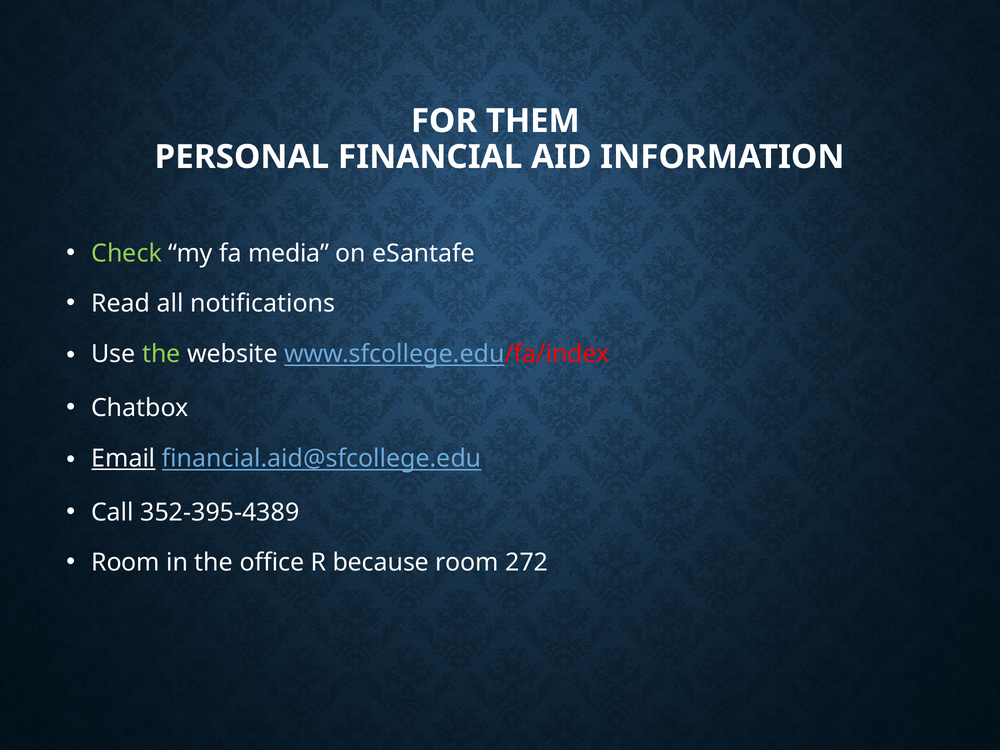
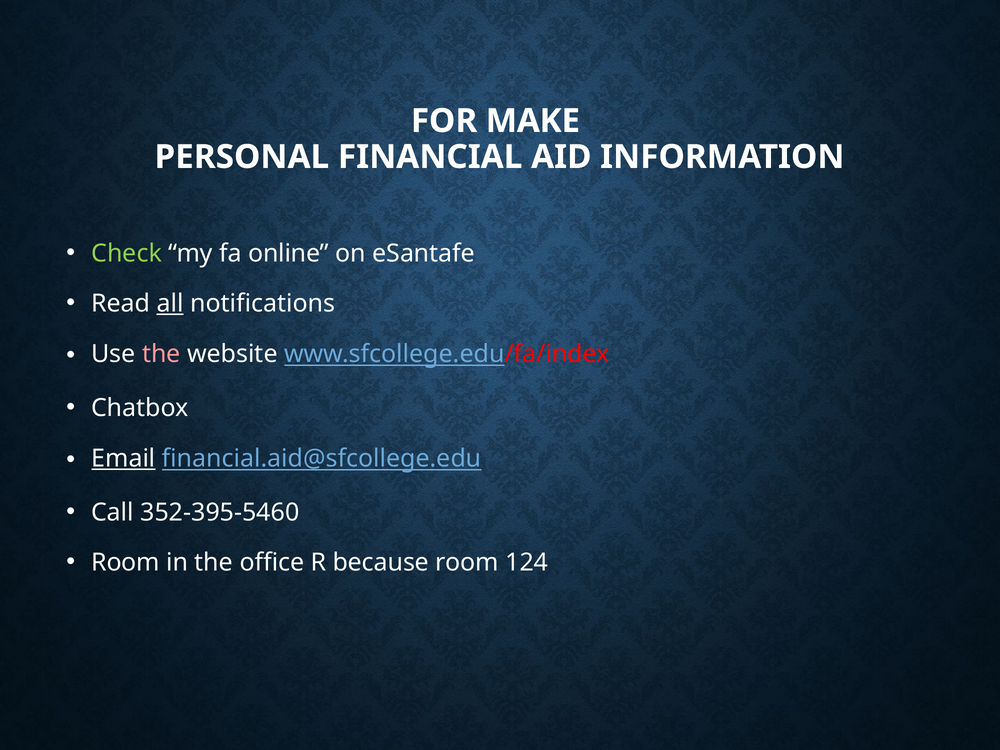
THEM: THEM -> MAKE (533, 121)
media: media -> online (289, 253)
all underline: none -> present (170, 303)
the colour: light green -> pink (161, 354)
352-395-4389: 352-395-4389 -> 352-395-5460 (220, 512)
272: 272 -> 124 (527, 562)
